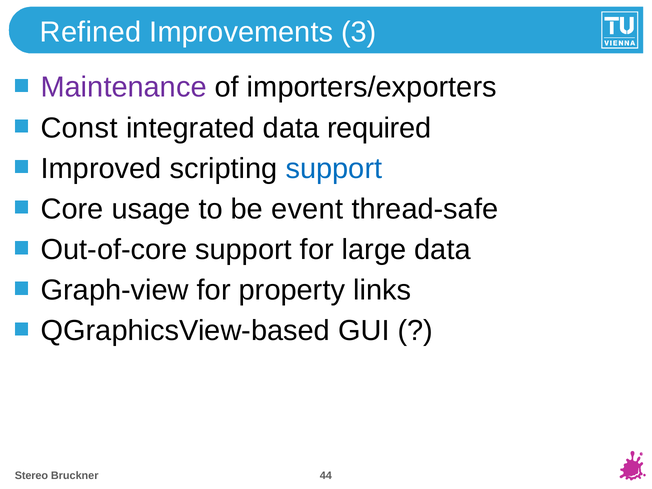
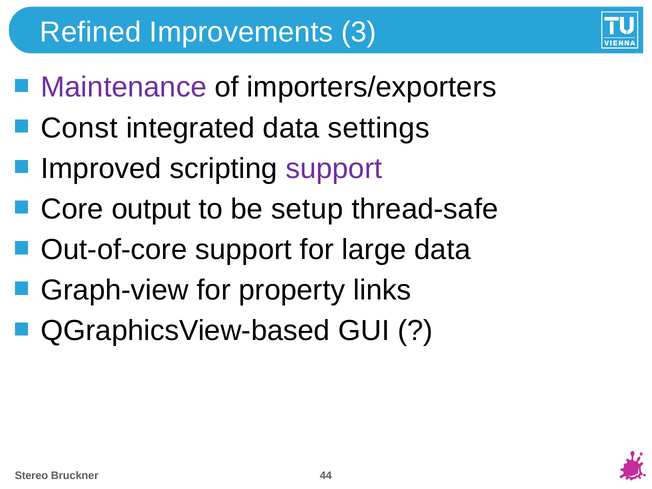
required: required -> settings (379, 128)
support colour: blue -> purple (334, 169)
usage: usage -> output (151, 209)
event: event -> setup (307, 209)
